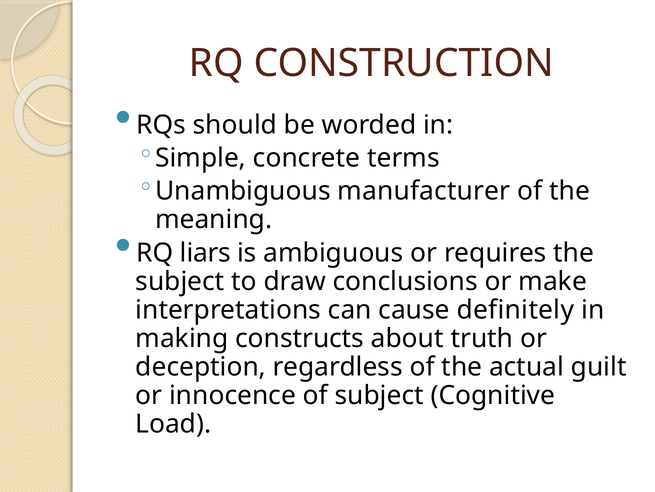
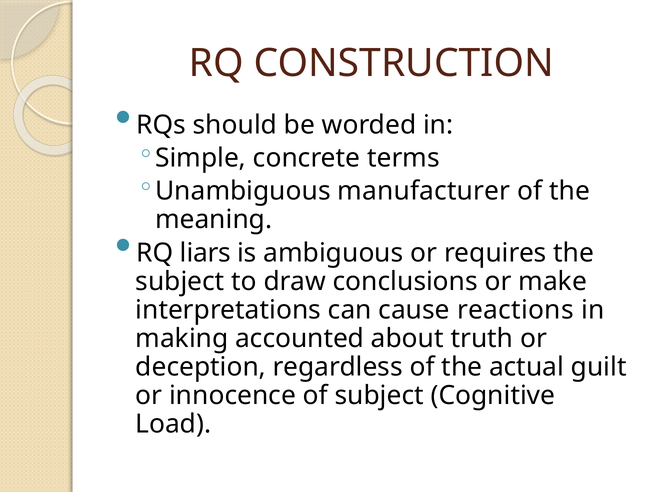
definitely: definitely -> reactions (515, 309)
constructs: constructs -> accounted (300, 338)
